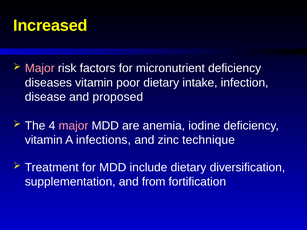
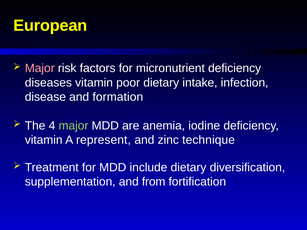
Increased: Increased -> European (50, 25)
proposed: proposed -> formation (118, 97)
major colour: pink -> light green (73, 126)
infections: infections -> represent (103, 140)
